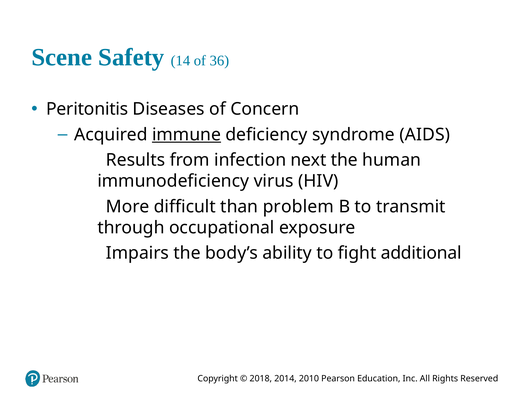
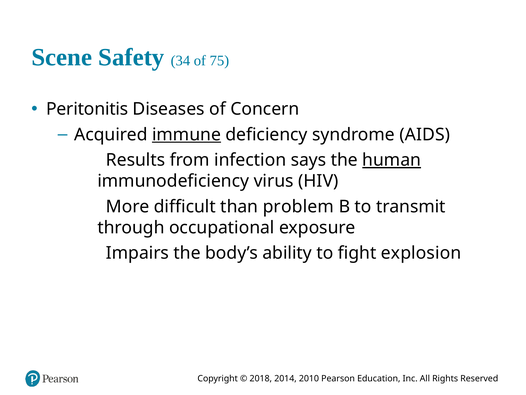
14: 14 -> 34 (180, 60)
36: 36 -> 75 (219, 60)
next: next -> says (308, 160)
human underline: none -> present (392, 160)
additional: additional -> explosion (421, 253)
